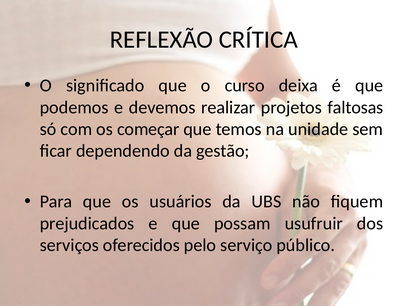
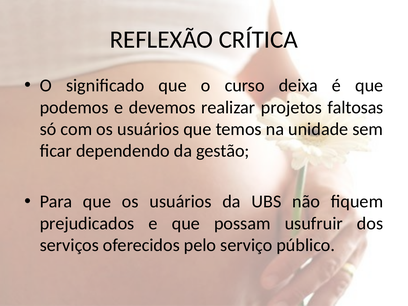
com os começar: começar -> usuários (148, 129)
